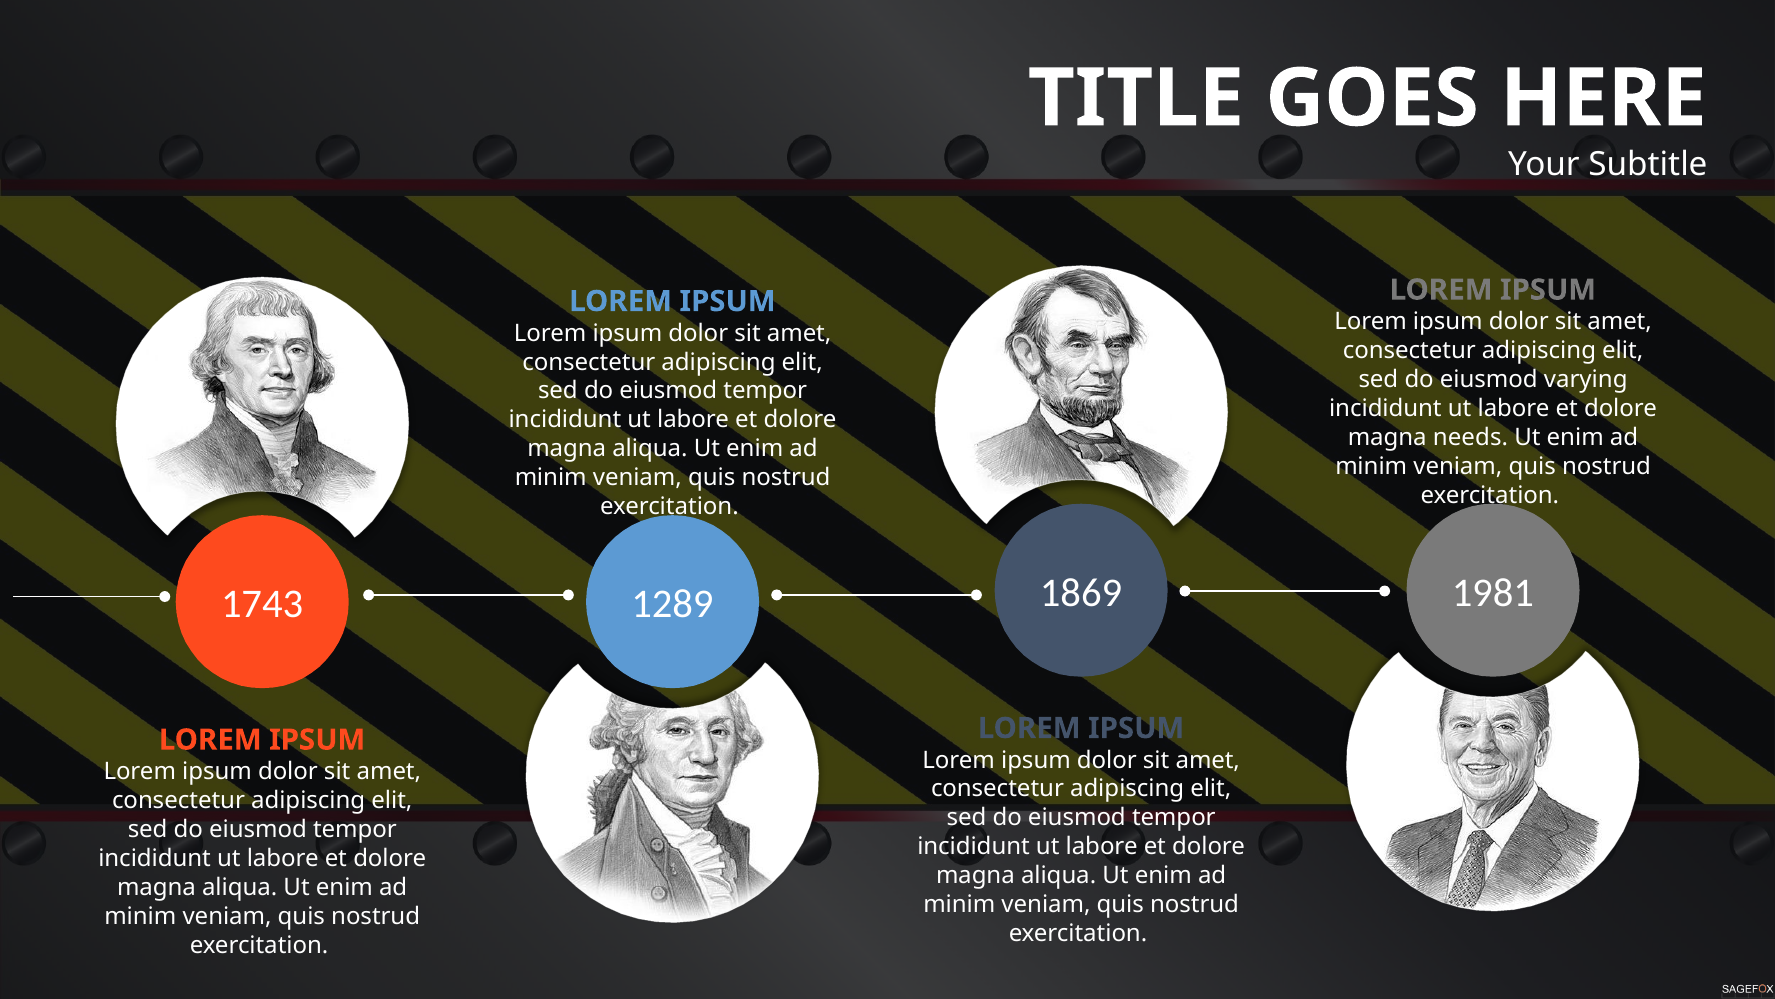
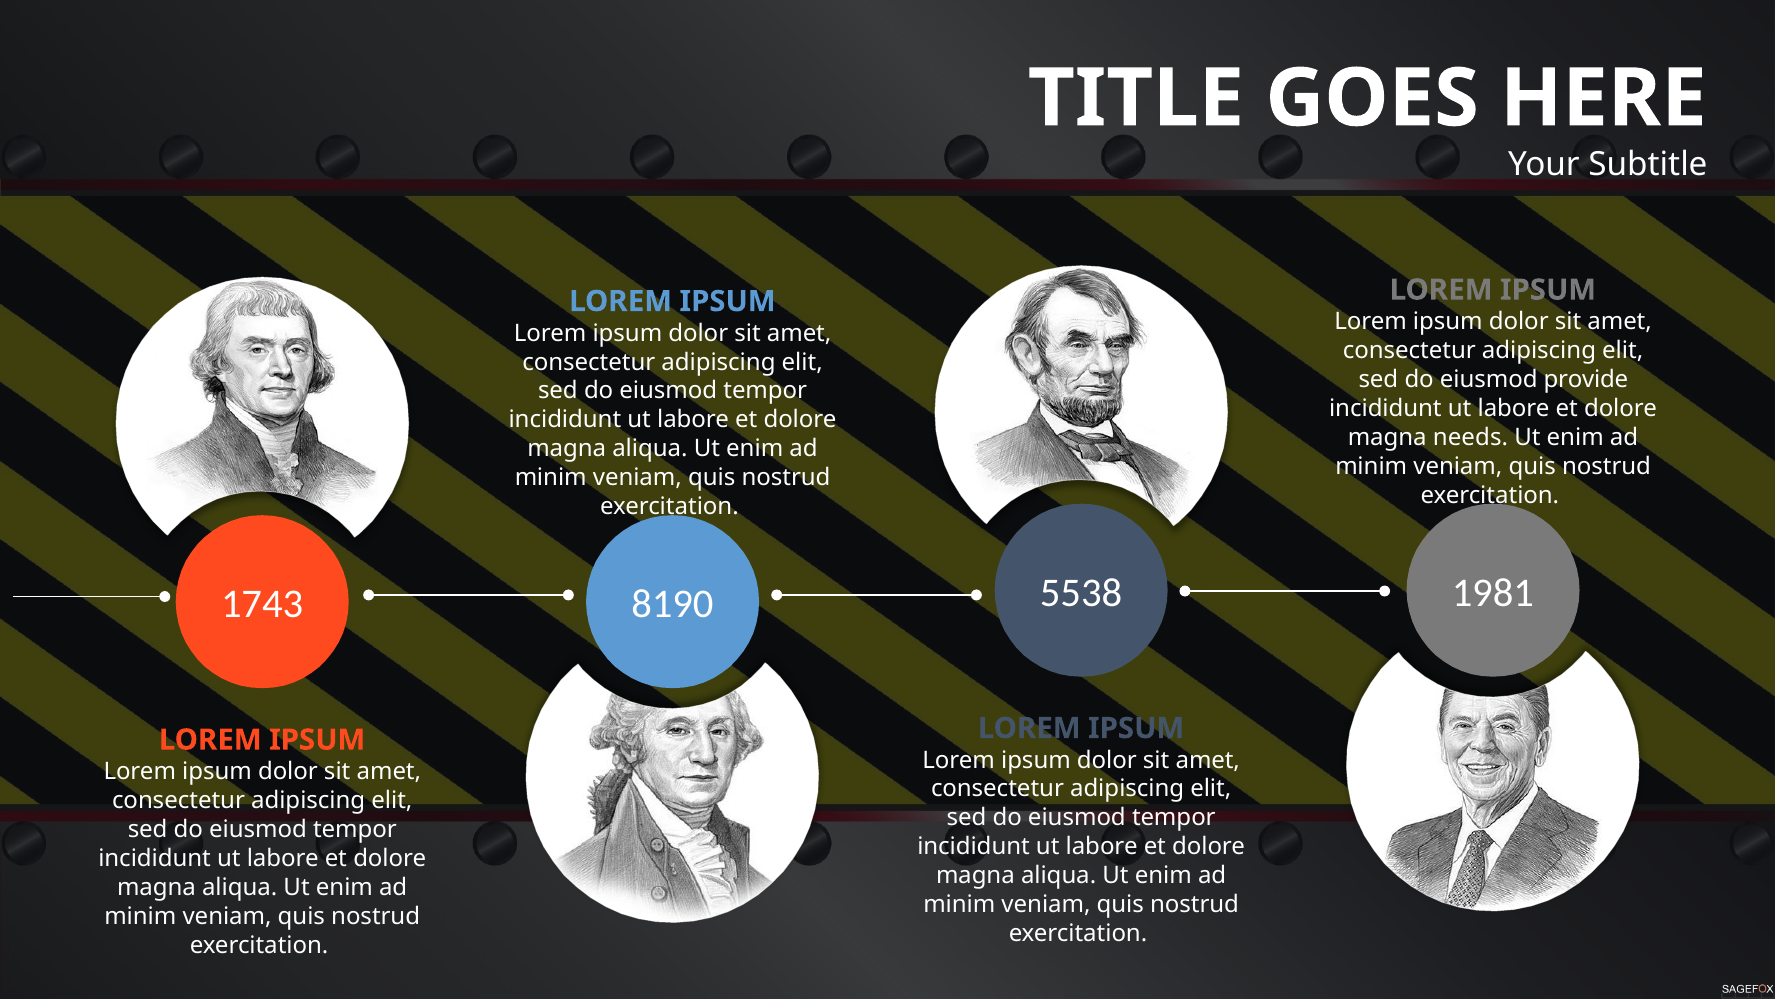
varying: varying -> provide (1586, 379)
1869: 1869 -> 5538 (1081, 593)
1289: 1289 -> 8190 (672, 604)
